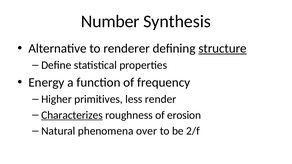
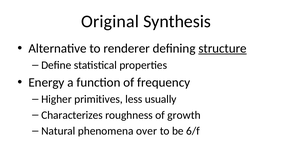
Number: Number -> Original (110, 22)
render: render -> usually (161, 99)
Characterizes underline: present -> none (72, 115)
erosion: erosion -> growth (184, 115)
2/f: 2/f -> 6/f (193, 131)
